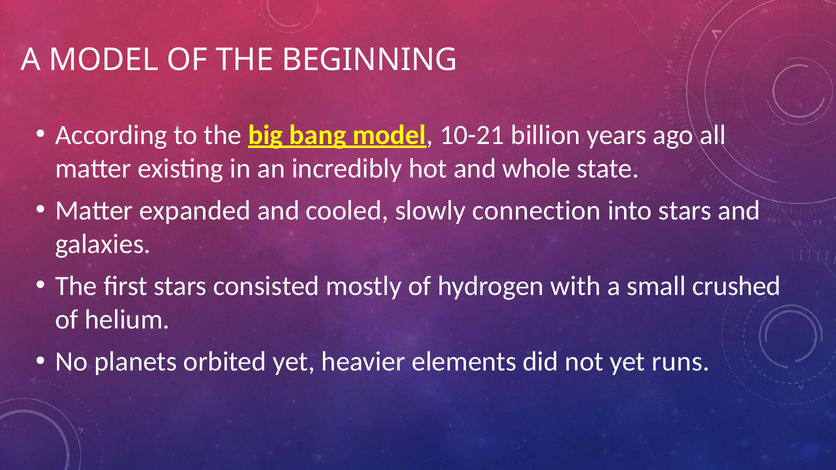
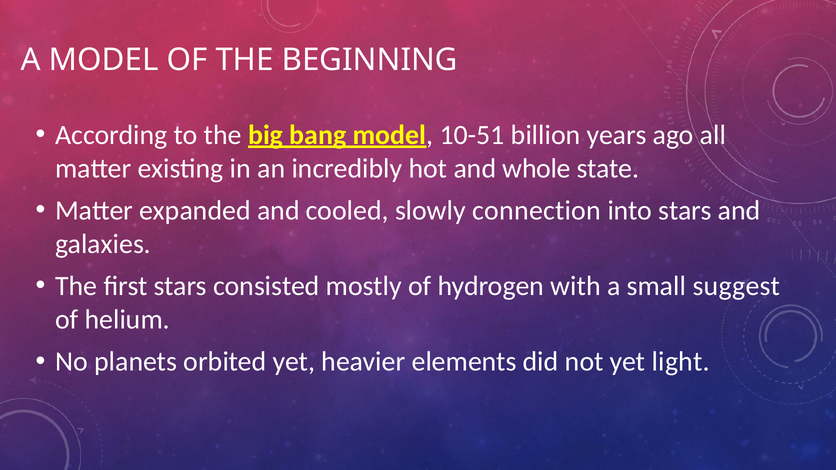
10-21: 10-21 -> 10-51 (472, 135)
crushed: crushed -> suggest (736, 286)
runs: runs -> light (681, 362)
